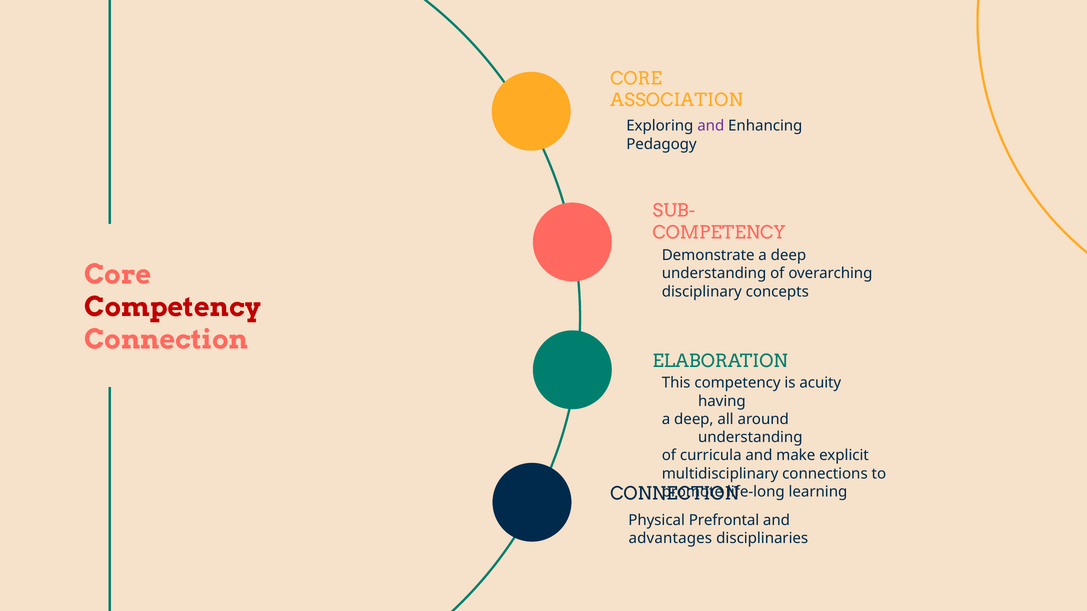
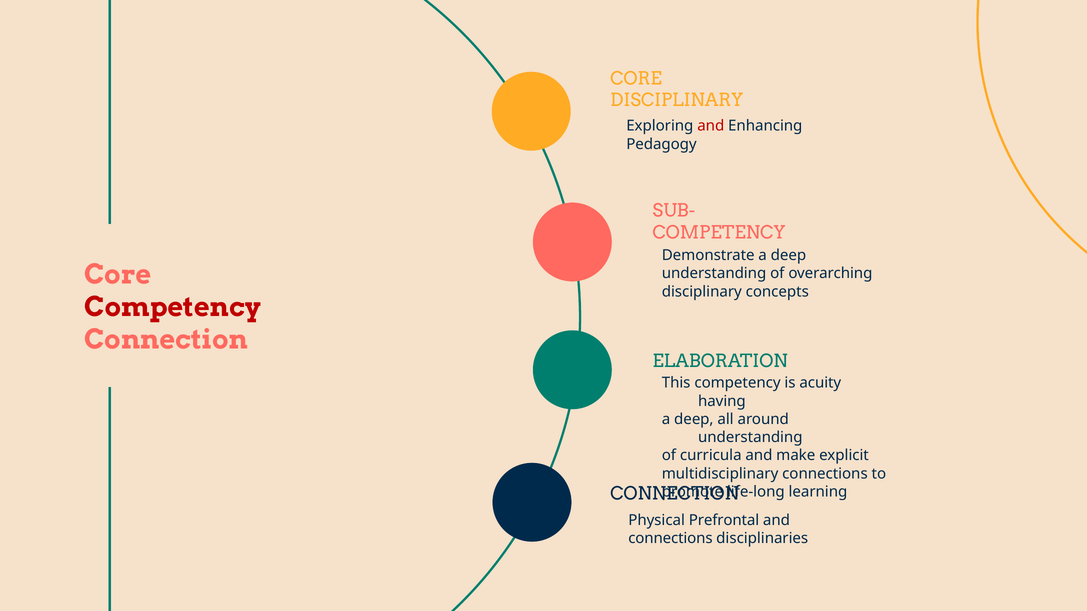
ASSOCIATION: ASSOCIATION -> DISCIPLINARY (677, 100)
and colour: purple -> red (711, 126)
advantages: advantages -> connections (670, 539)
